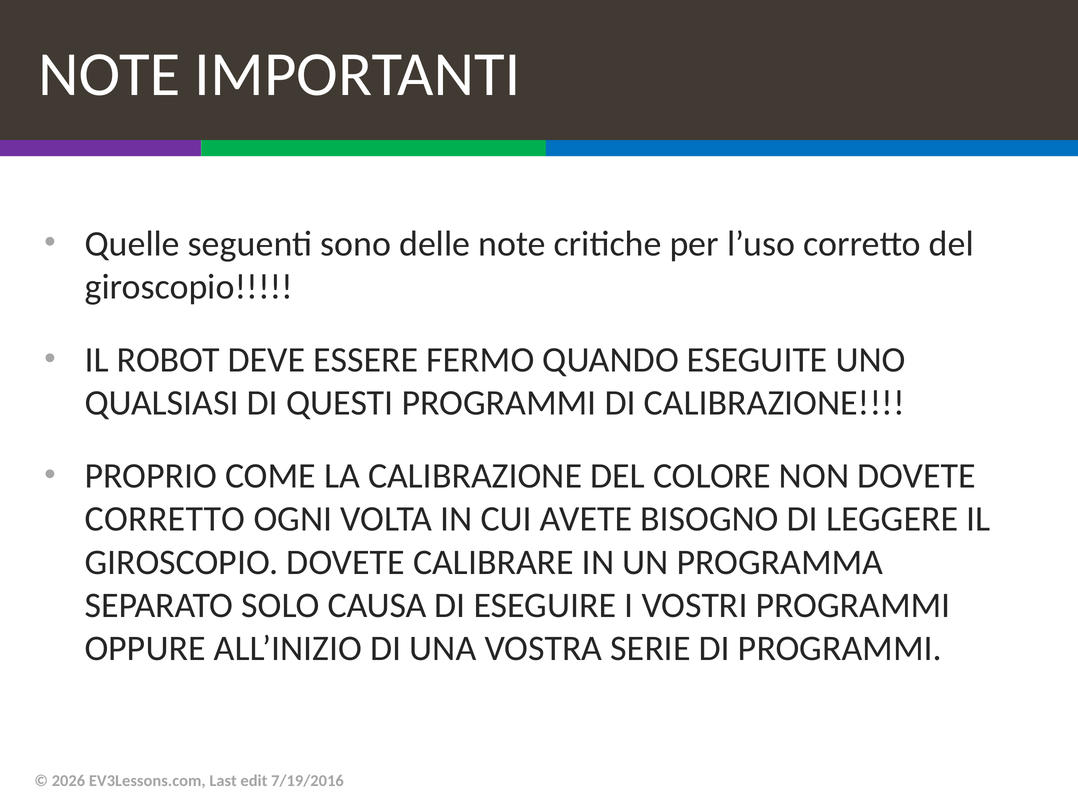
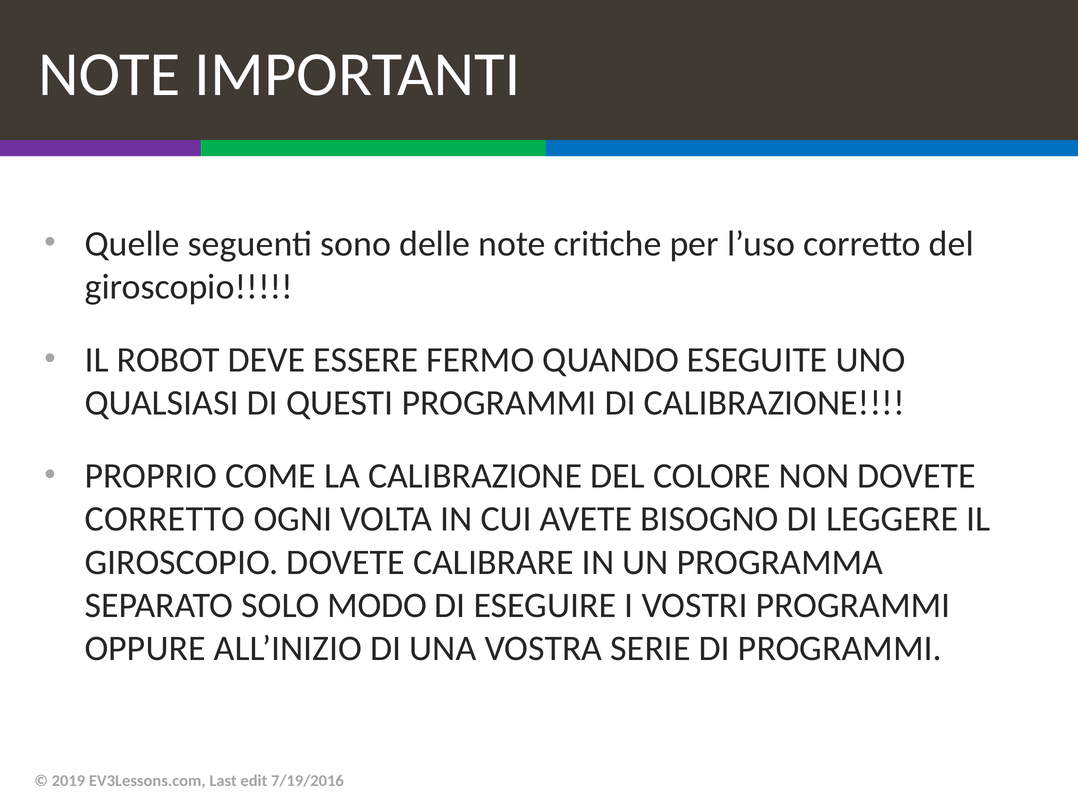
CAUSA: CAUSA -> MODO (377, 606)
2026: 2026 -> 2019 (68, 781)
